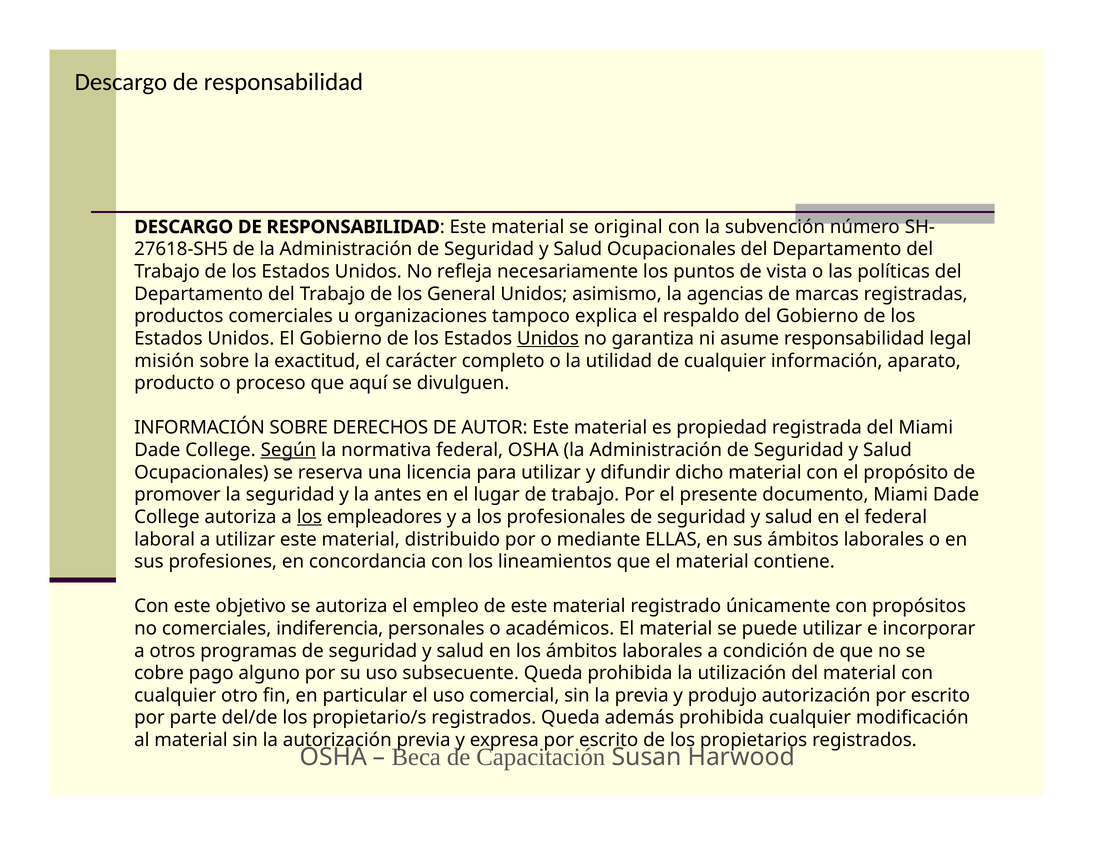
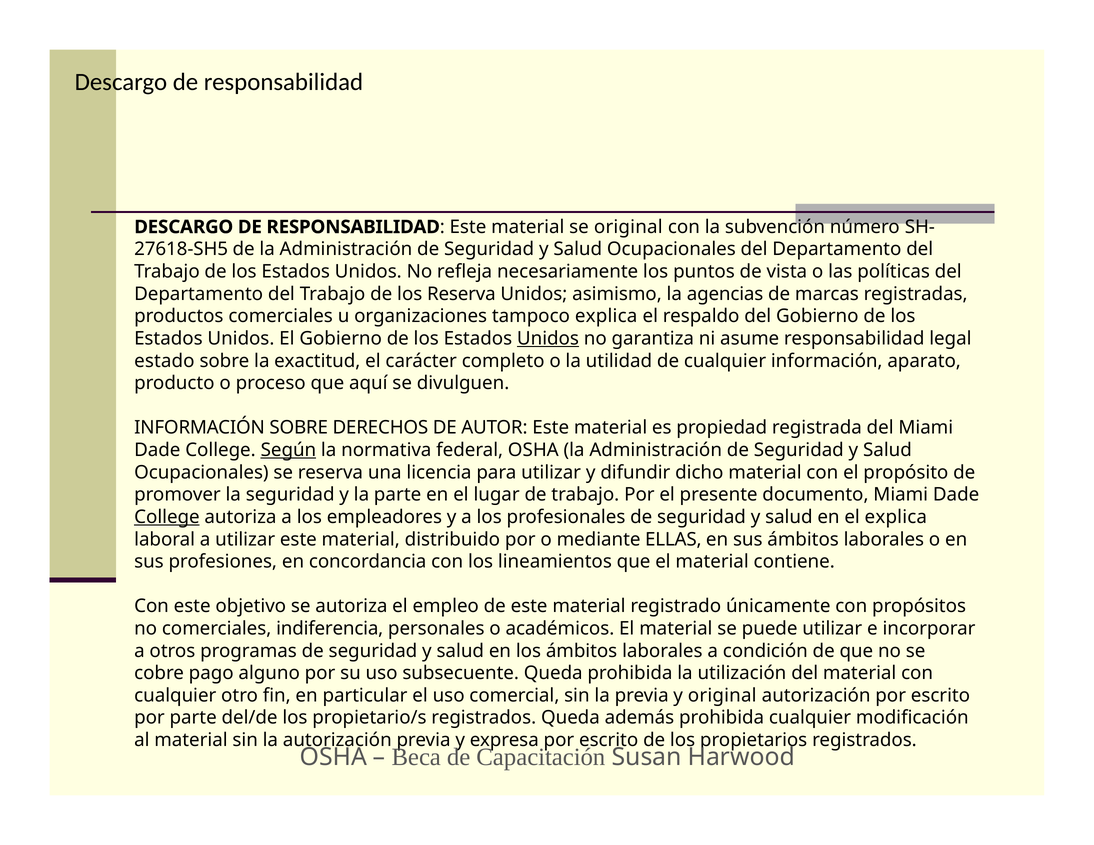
los General: General -> Reserva (461, 294)
misión: misión -> estado (164, 361)
la antes: antes -> parte (398, 495)
College underline: none -> present (167, 517)
los underline: present -> none (309, 517)
el federal: federal -> explica (896, 517)
y produjo: produjo -> original (722, 696)
